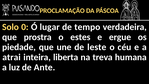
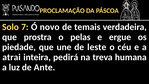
0: 0 -> 7 (25, 27)
lugar: lugar -> novo (50, 27)
tempo: tempo -> temais (87, 27)
estes: estes -> pelas (80, 37)
liberta: liberta -> pedirá (66, 57)
